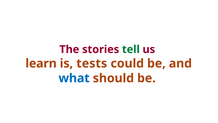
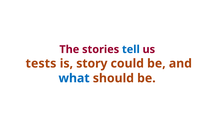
tell colour: green -> blue (131, 49)
learn: learn -> tests (41, 63)
tests: tests -> story (92, 63)
